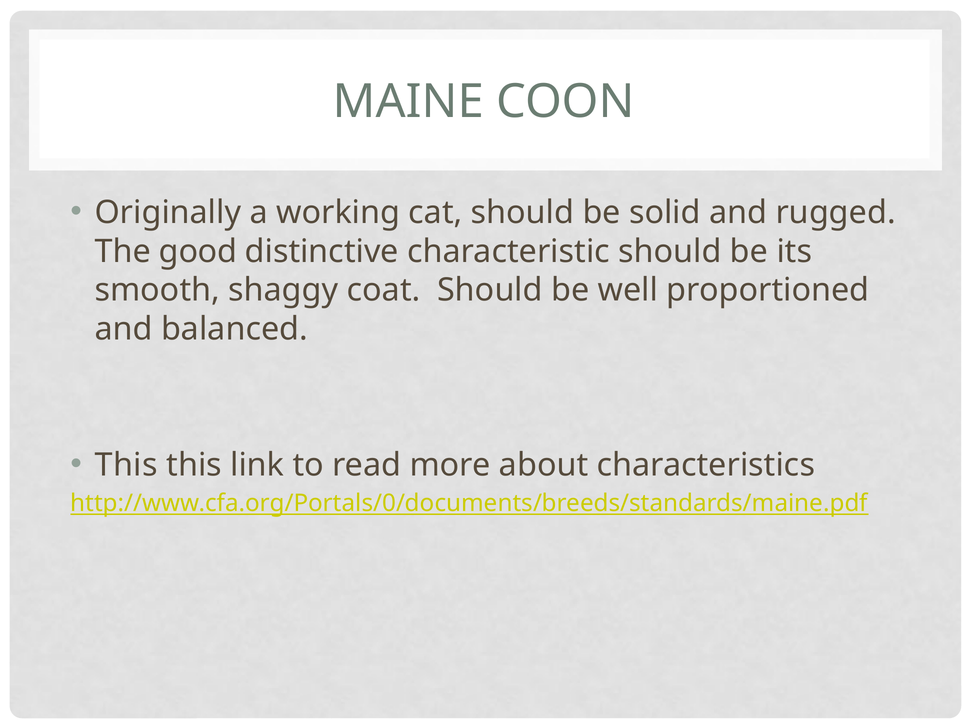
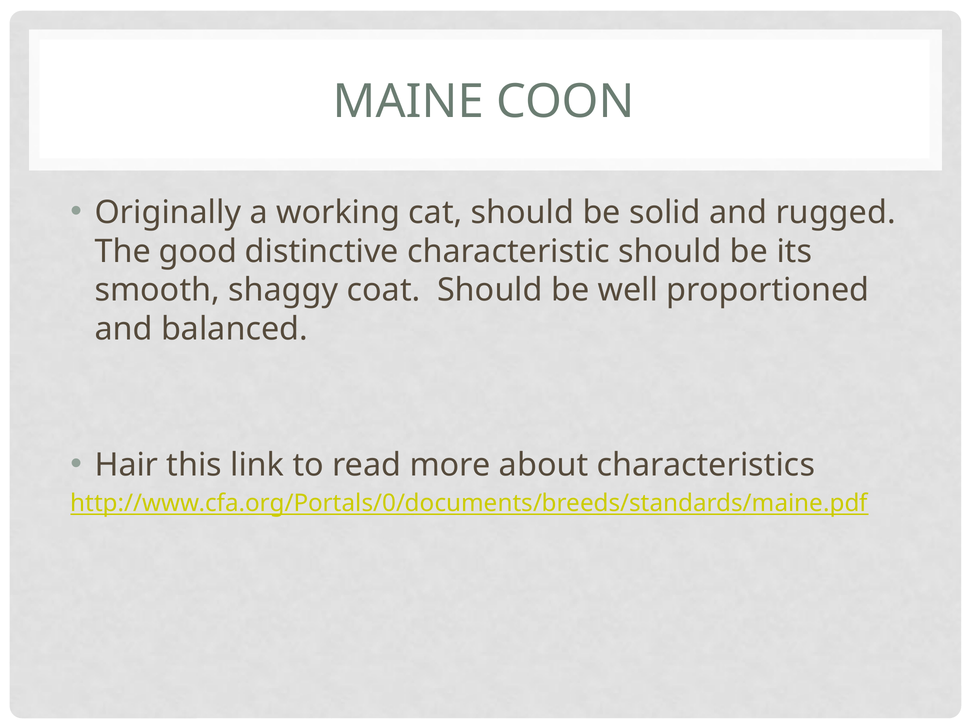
This: This -> Hair (126, 465)
